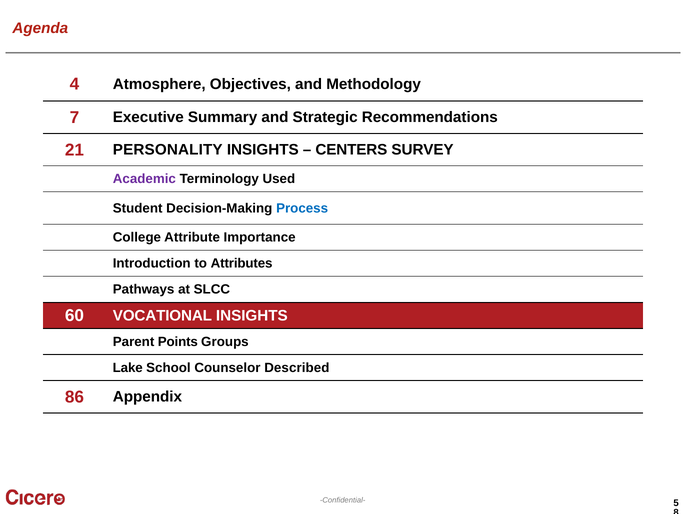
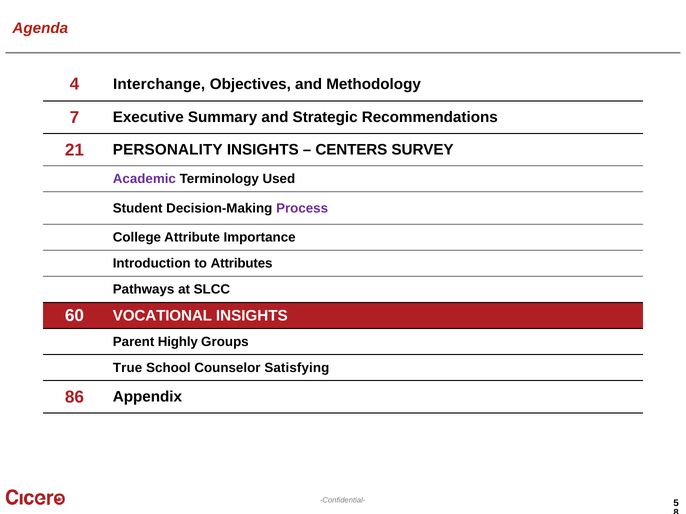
Atmosphere: Atmosphere -> Interchange (159, 84)
Process colour: blue -> purple (302, 208)
Points: Points -> Highly (178, 342)
Lake: Lake -> True (128, 368)
Described: Described -> Satisfying (297, 368)
